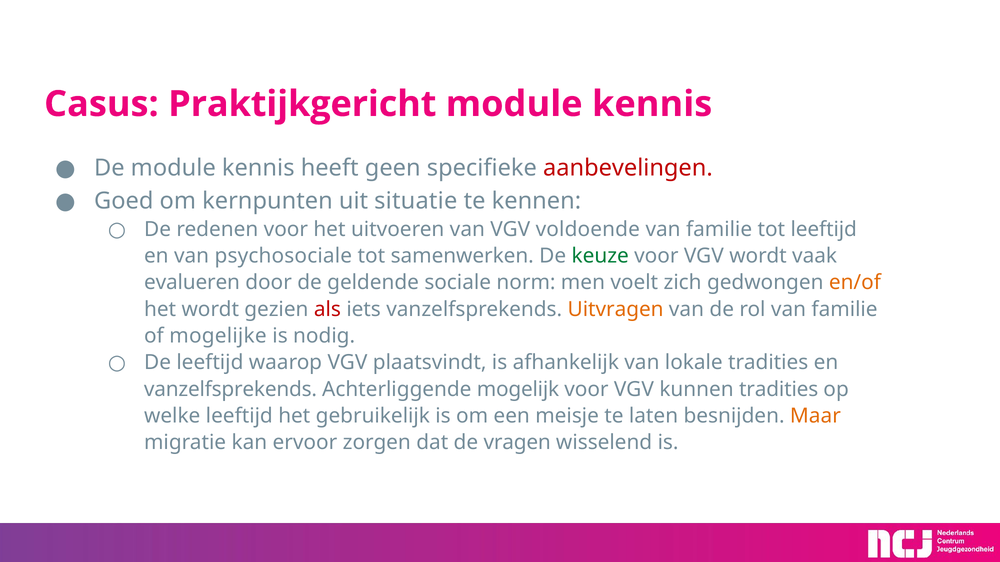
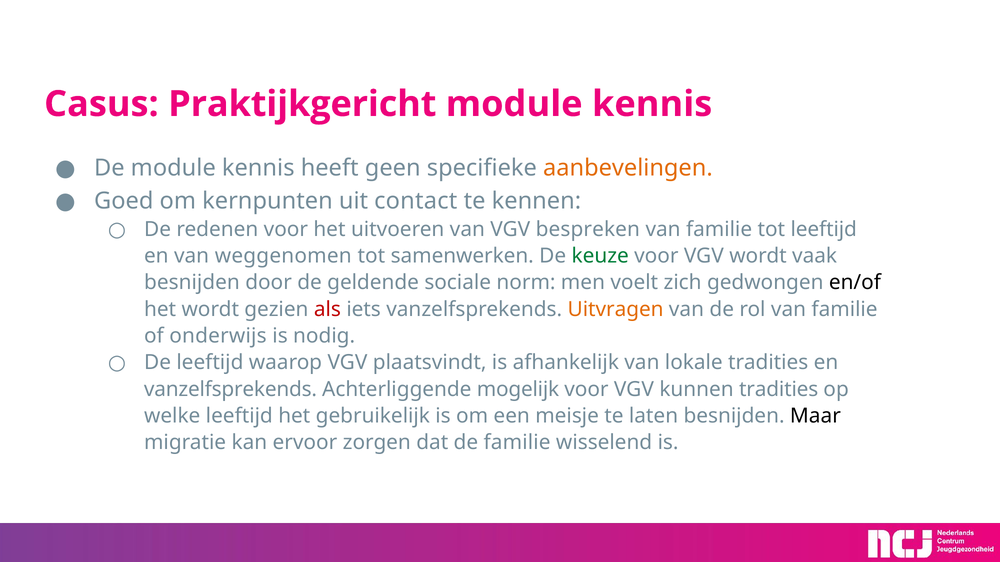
aanbevelingen colour: red -> orange (628, 168)
situatie: situatie -> contact (416, 201)
voldoende: voldoende -> bespreken (588, 230)
psychosociale: psychosociale -> weggenomen (283, 256)
evalueren: evalueren -> besnijden (192, 283)
en/of colour: orange -> black (855, 283)
mogelijke: mogelijke -> onderwijs (218, 336)
Maar colour: orange -> black (815, 416)
de vragen: vragen -> familie (517, 443)
